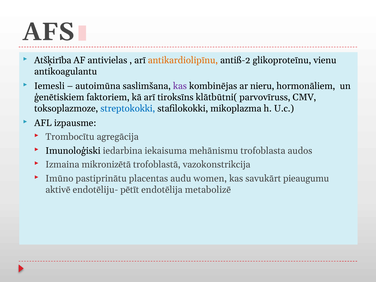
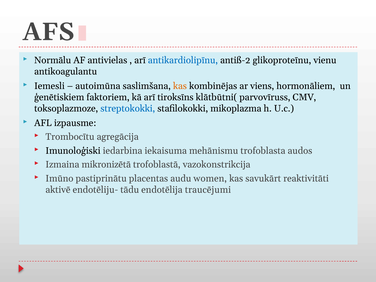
Atšķirība: Atšķirība -> Normālu (53, 60)
antikardiolipīnu colour: orange -> blue (183, 60)
kas colour: purple -> orange (180, 86)
nieru: nieru -> viens (262, 86)
pieaugumu: pieaugumu -> reaktivitāti (306, 179)
pētīt: pētīt -> tādu (130, 190)
metabolizē: metabolizē -> traucējumi (208, 190)
